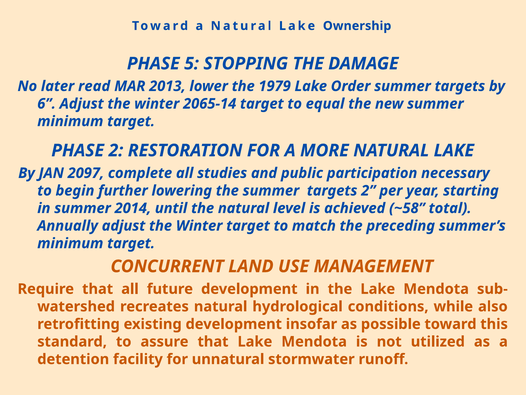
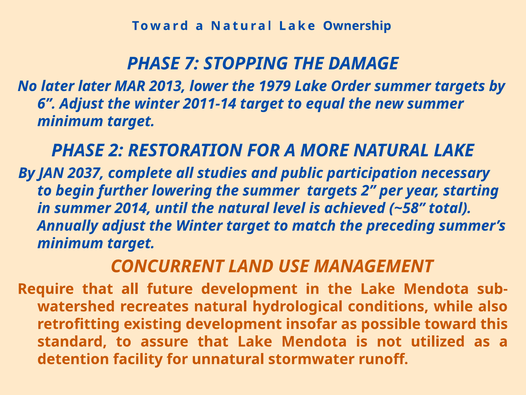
5: 5 -> 7 (192, 64)
later read: read -> later (94, 86)
2065-14: 2065-14 -> 2011-14 (210, 104)
2097: 2097 -> 2037 (86, 173)
